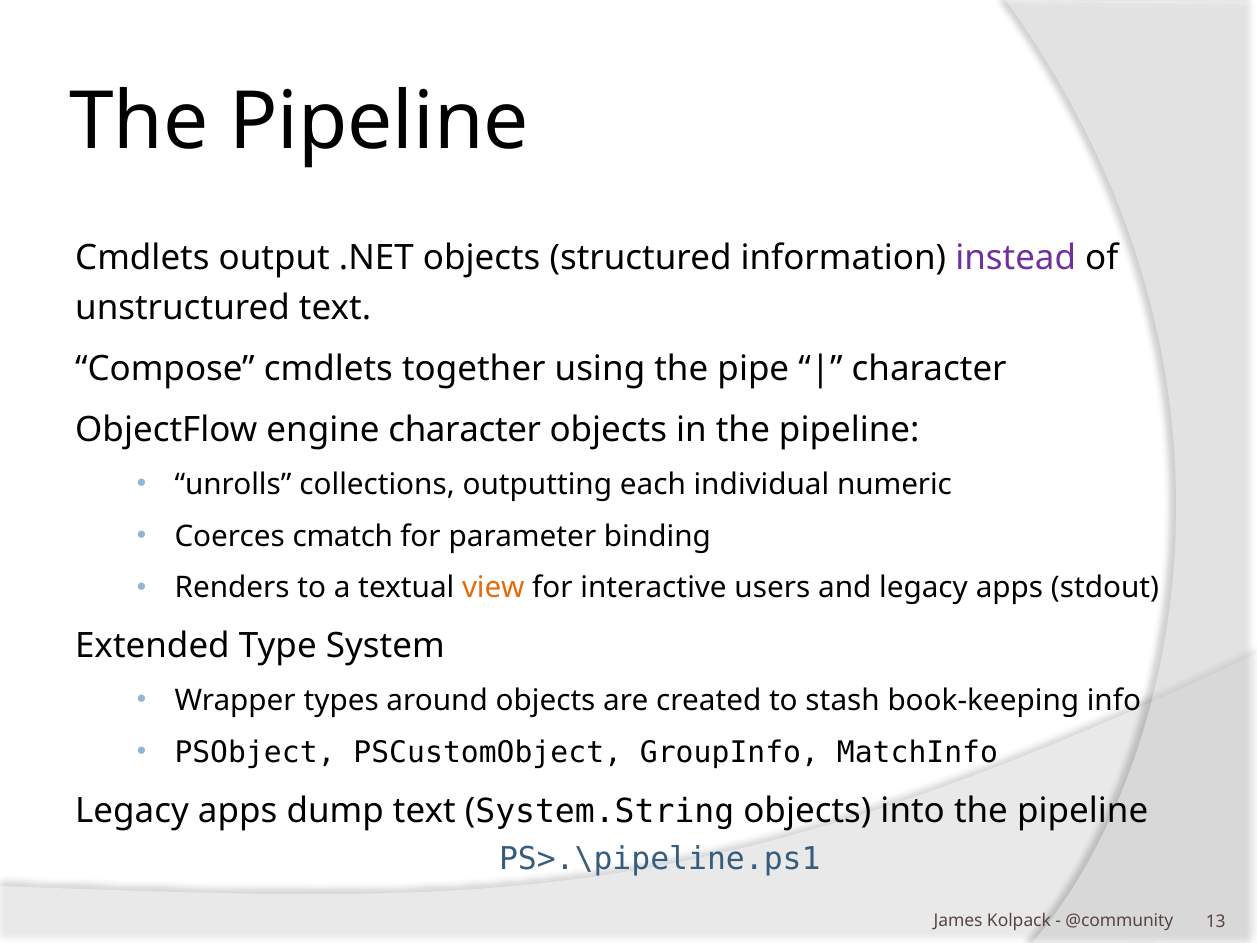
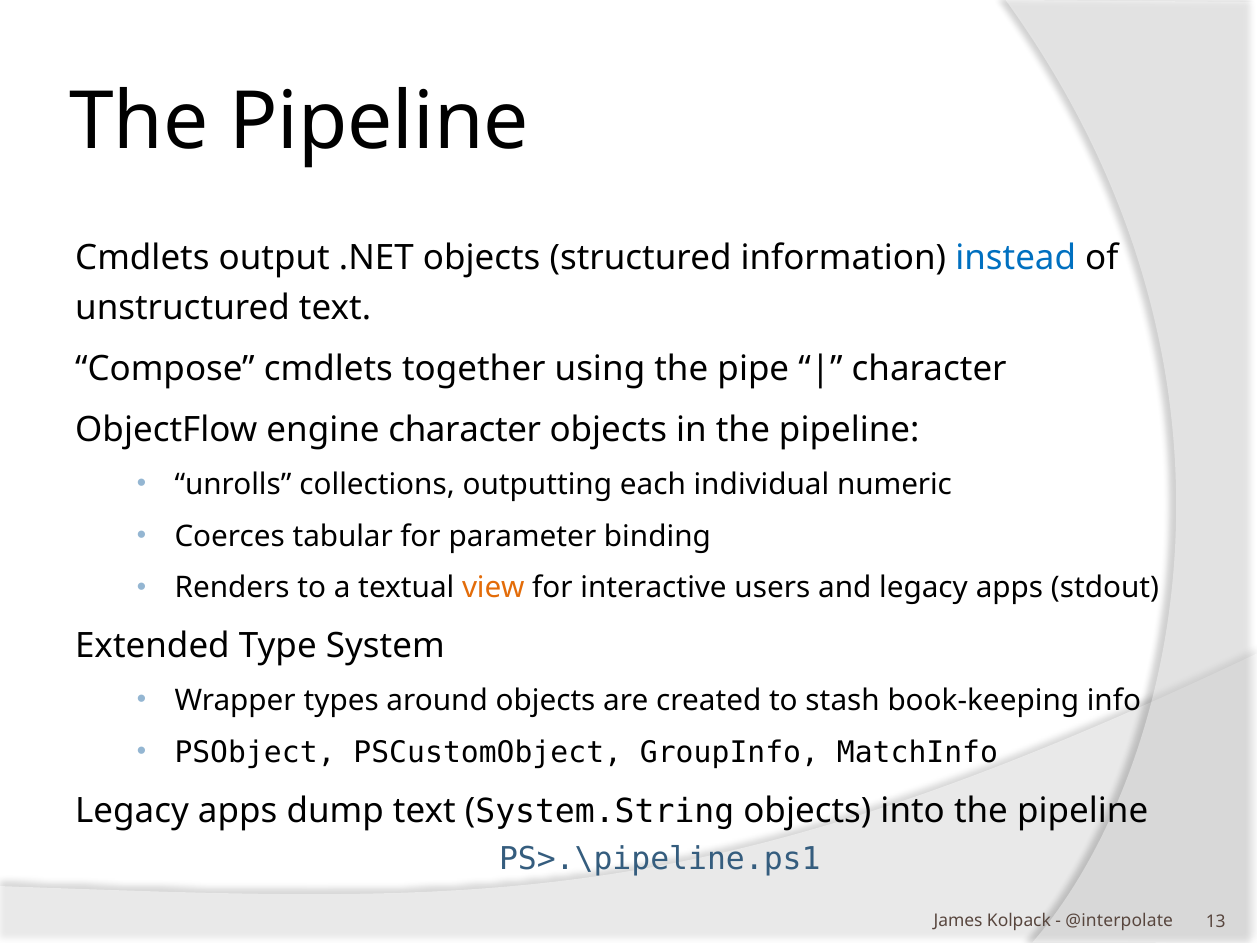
instead colour: purple -> blue (1016, 258)
cmatch: cmatch -> tabular (343, 536)
@community: @community -> @interpolate (1119, 920)
